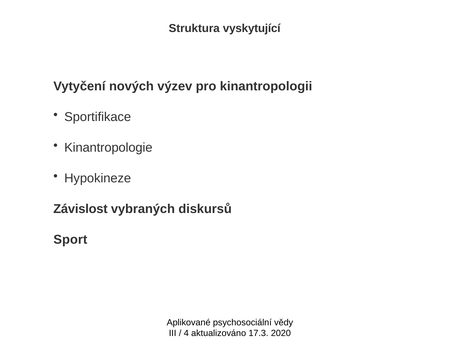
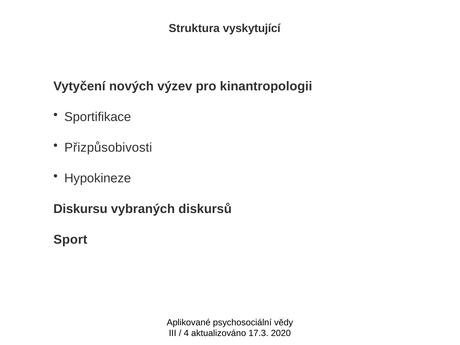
Kinantropologie: Kinantropologie -> Přizpůsobivosti (108, 148)
Závislost: Závislost -> Diskursu (80, 209)
